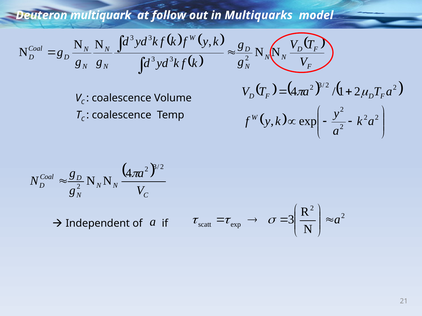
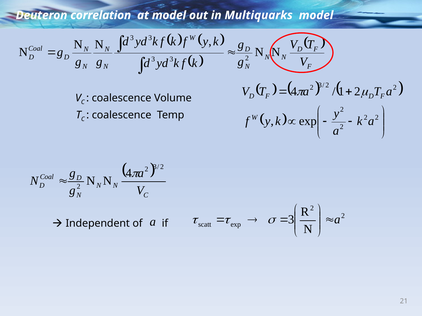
multiquark: multiquark -> correlation (101, 15)
at follow: follow -> model (169, 15)
